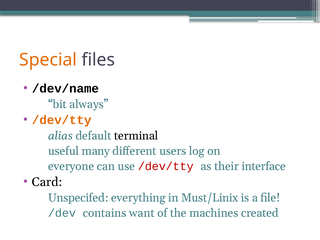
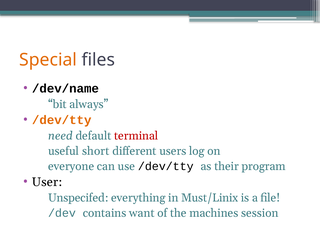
alias: alias -> need (60, 136)
terminal colour: black -> red (136, 136)
many: many -> short (96, 151)
/dev/tty colour: red -> black (166, 166)
interface: interface -> program (264, 166)
Card: Card -> User (47, 182)
created: created -> session (260, 213)
